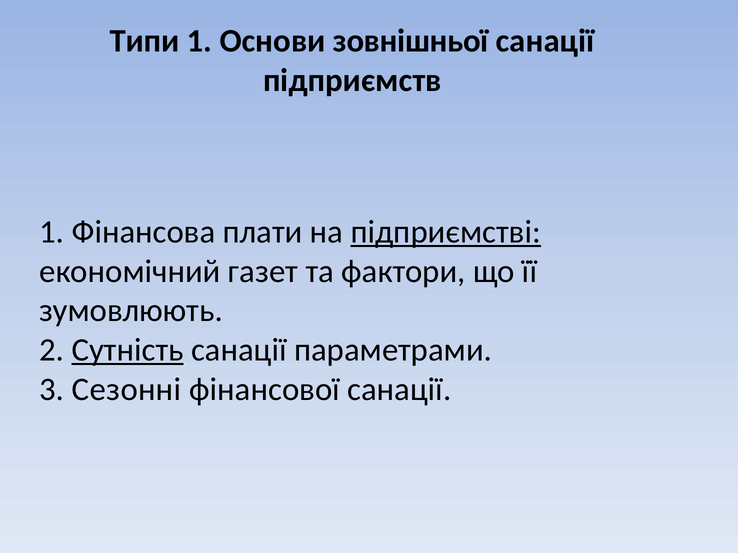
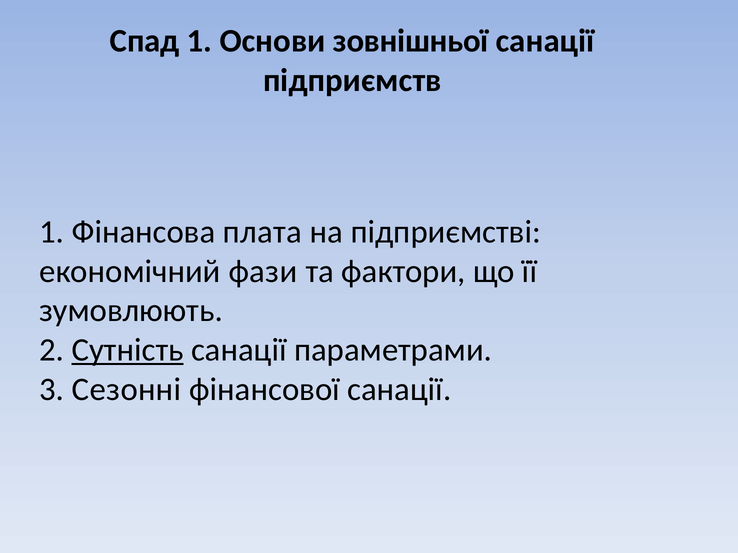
Типи: Типи -> Спад (145, 41)
плати: плати -> плата (262, 232)
підприємстві underline: present -> none (446, 232)
газет: газет -> фази (263, 272)
